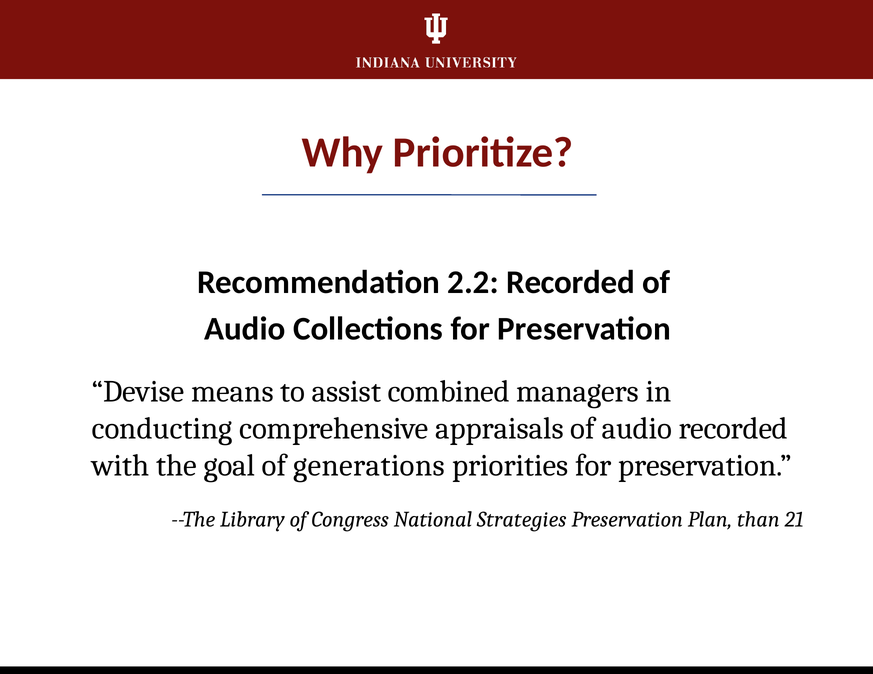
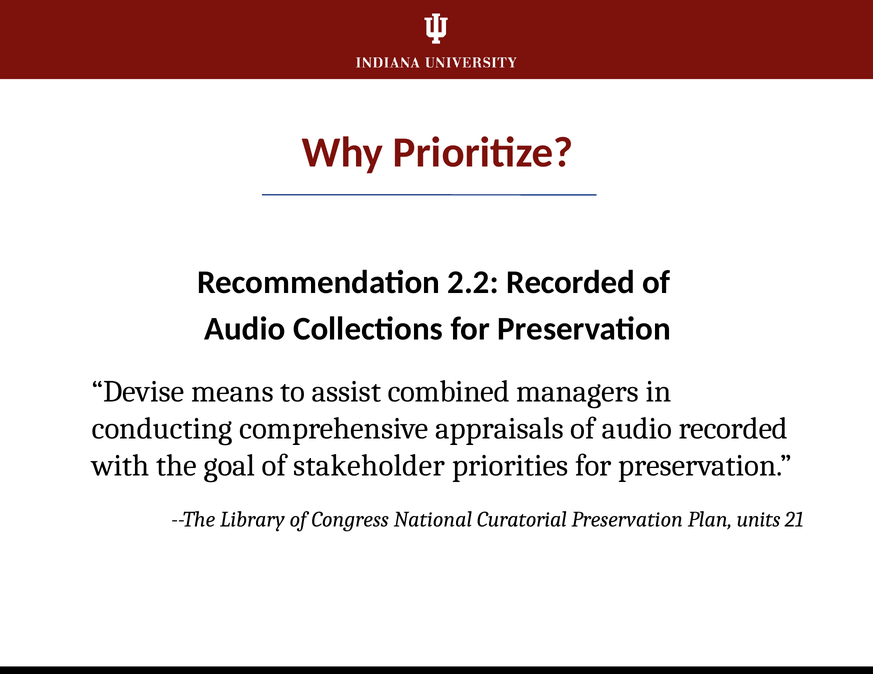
generations: generations -> stakeholder (369, 466)
Strategies: Strategies -> Curatorial (522, 520)
than: than -> units (759, 520)
